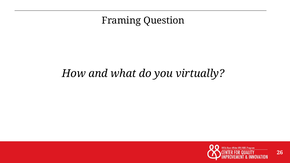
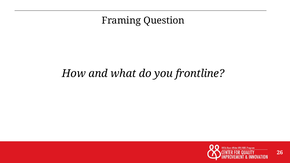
virtually: virtually -> frontline (200, 74)
